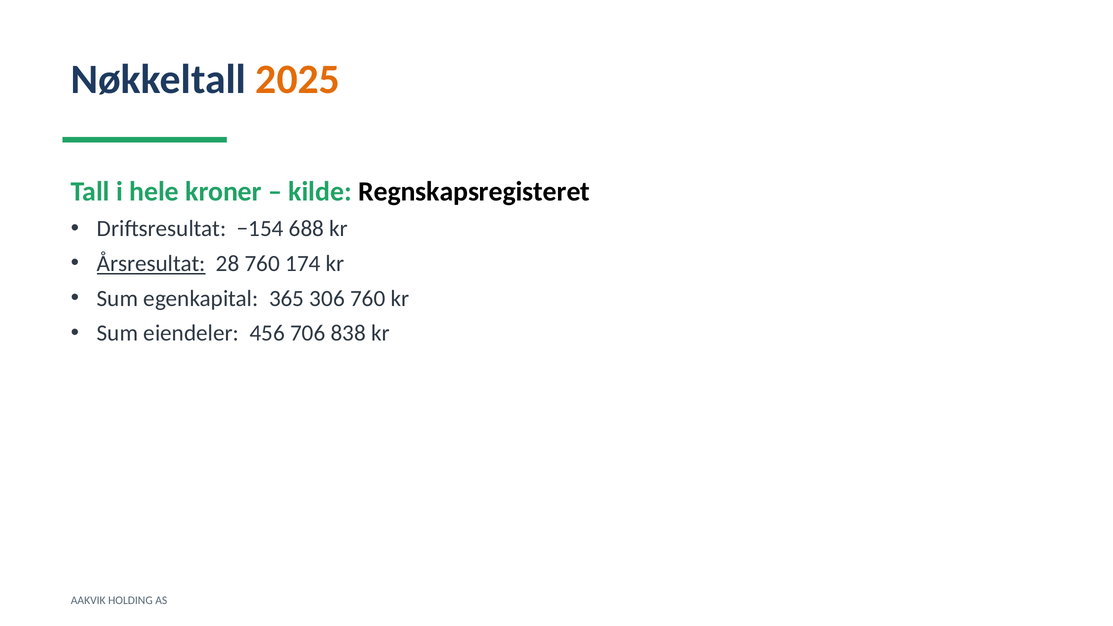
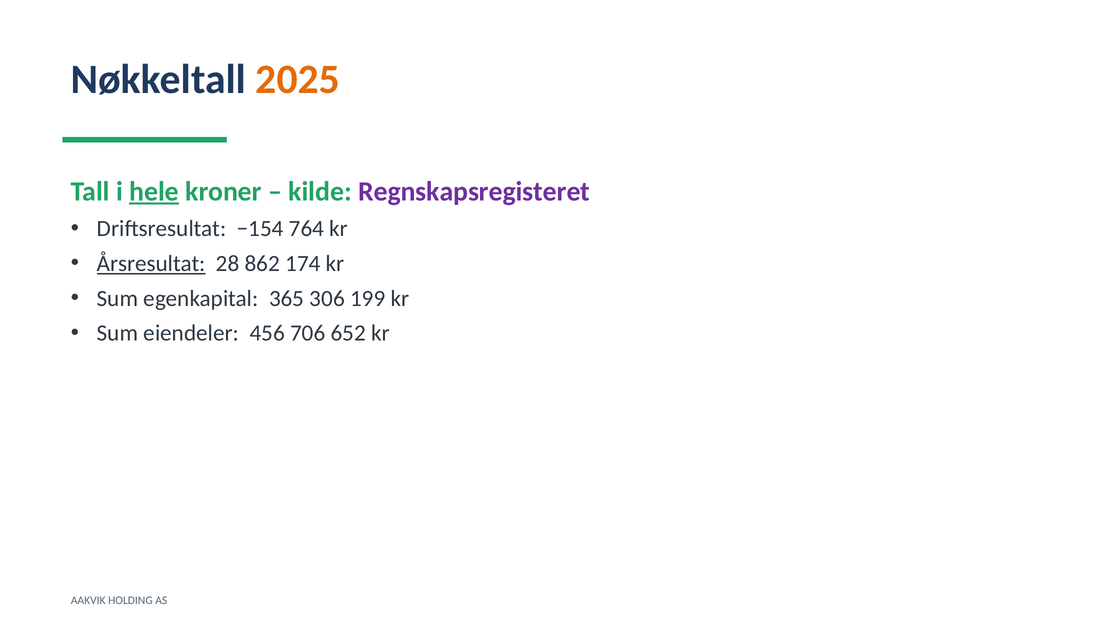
hele underline: none -> present (154, 192)
Regnskapsregisteret colour: black -> purple (474, 192)
688: 688 -> 764 (307, 229)
28 760: 760 -> 862 (262, 264)
306 760: 760 -> 199 (368, 298)
838: 838 -> 652 (348, 333)
